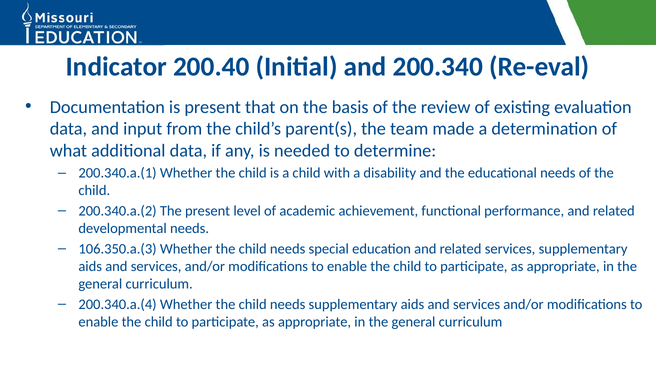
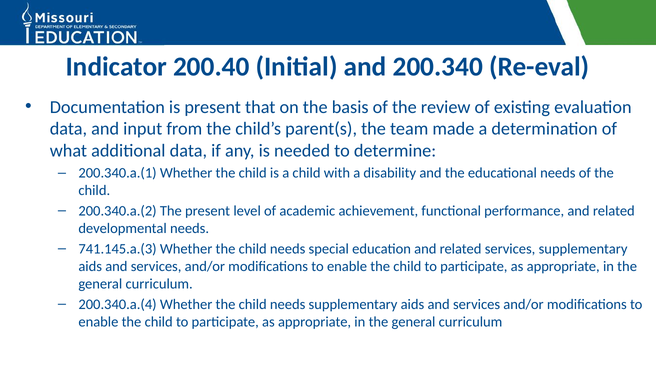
106.350.a.(3: 106.350.a.(3 -> 741.145.a.(3 (118, 249)
